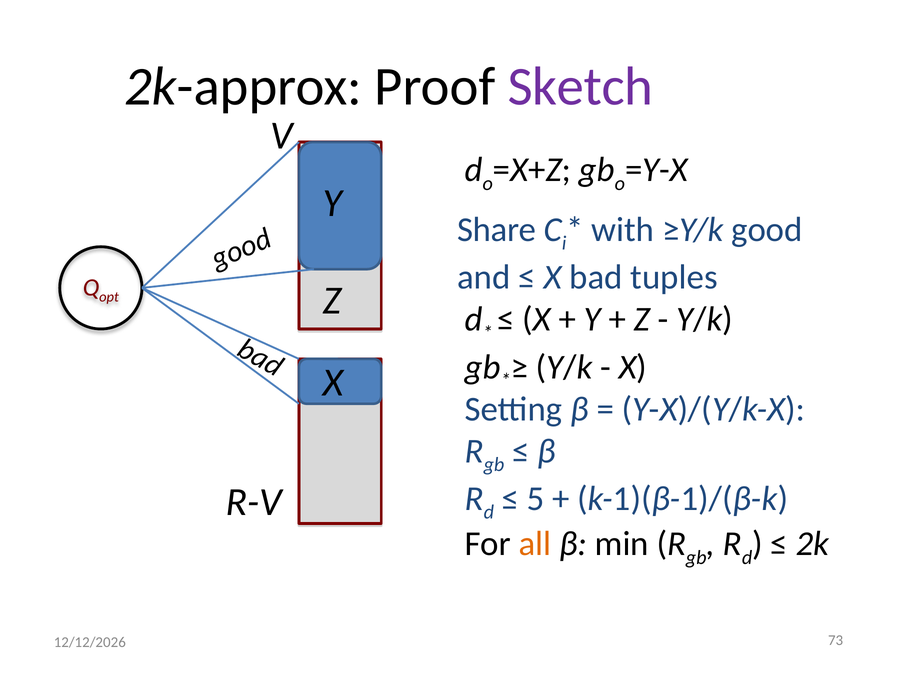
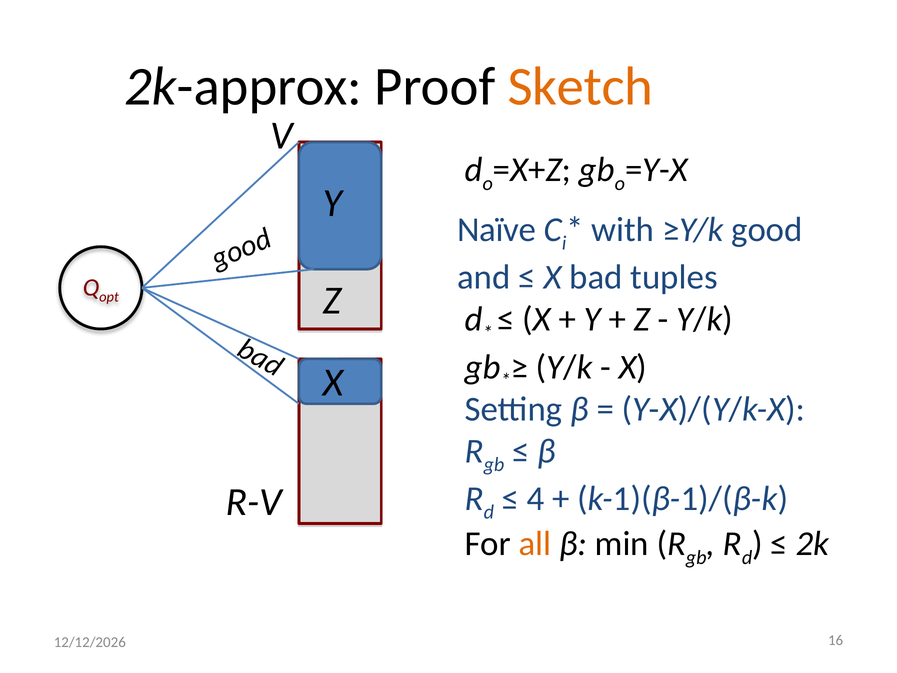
Sketch colour: purple -> orange (580, 87)
Share: Share -> Naïve (497, 230)
5: 5 -> 4 (536, 499)
73: 73 -> 16 (836, 640)
